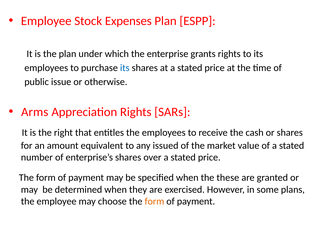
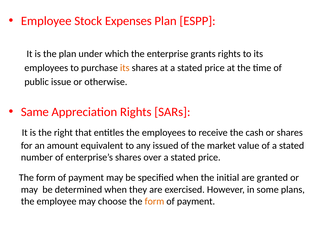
its colour: blue -> orange (125, 68)
Arms: Arms -> Same (35, 112)
these: these -> initial (228, 178)
